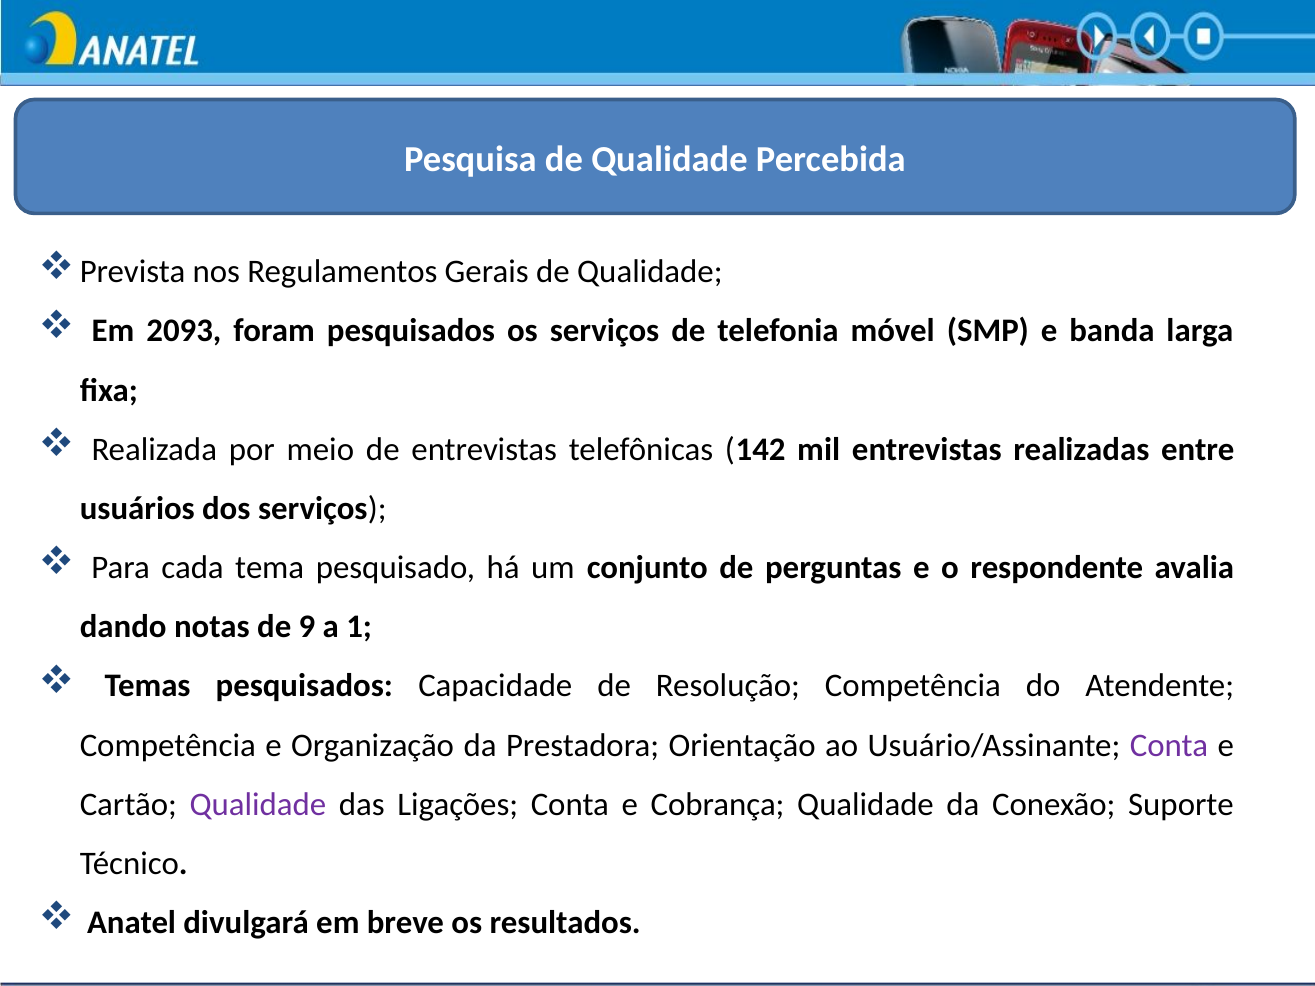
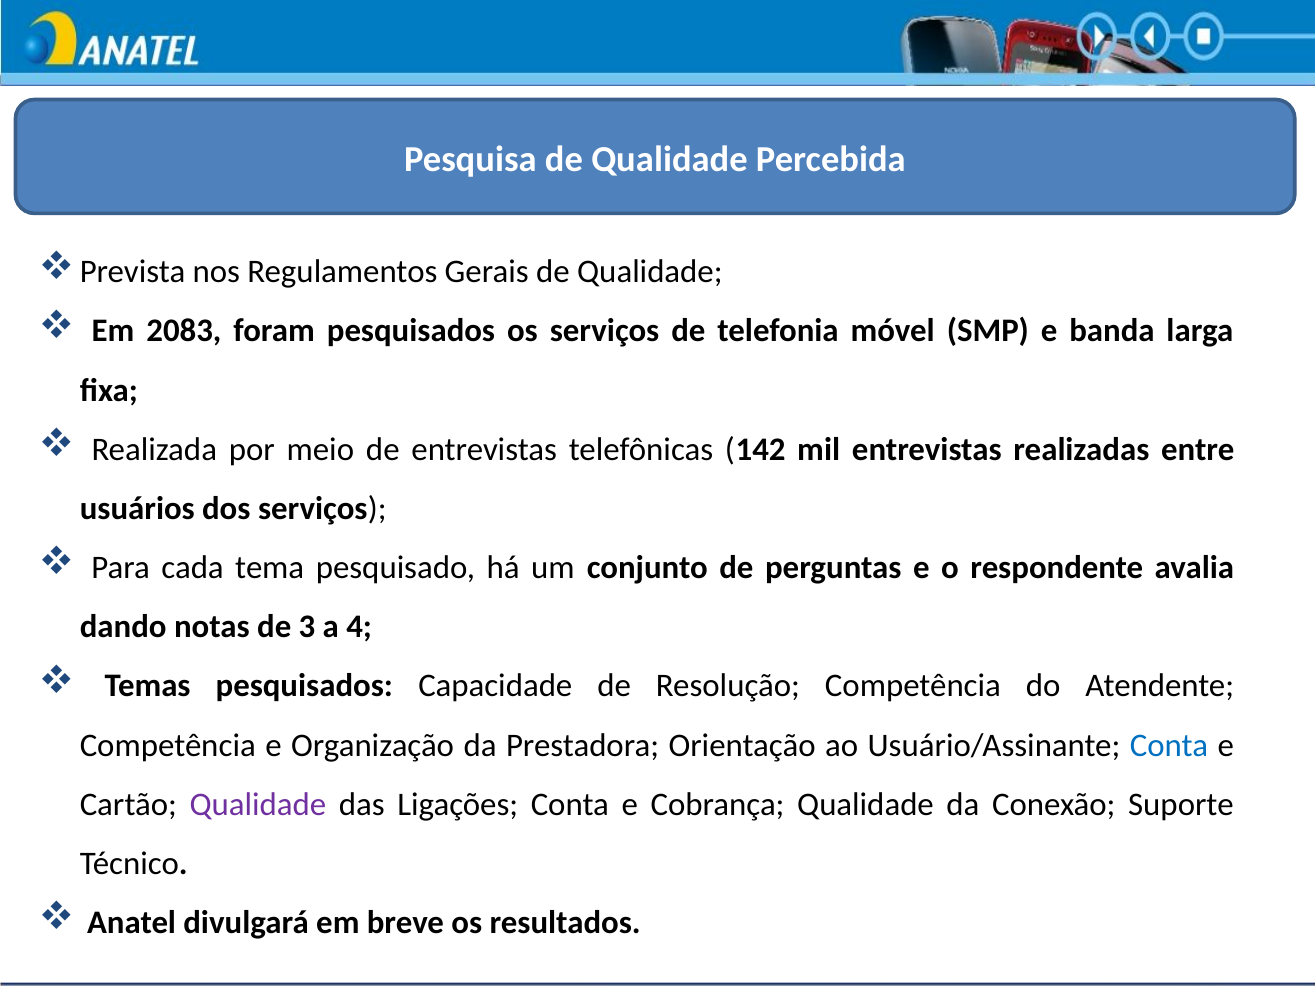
2093: 2093 -> 2083 (184, 331)
9: 9 -> 3 (307, 627)
1: 1 -> 4 (359, 627)
Conta colour: purple -> blue (1169, 745)
